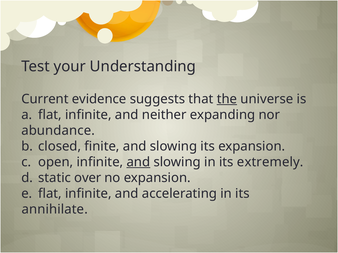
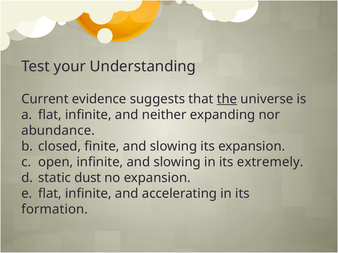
and underline: present -> none (138, 162)
over: over -> dust (88, 178)
annihilate: annihilate -> formation (55, 210)
